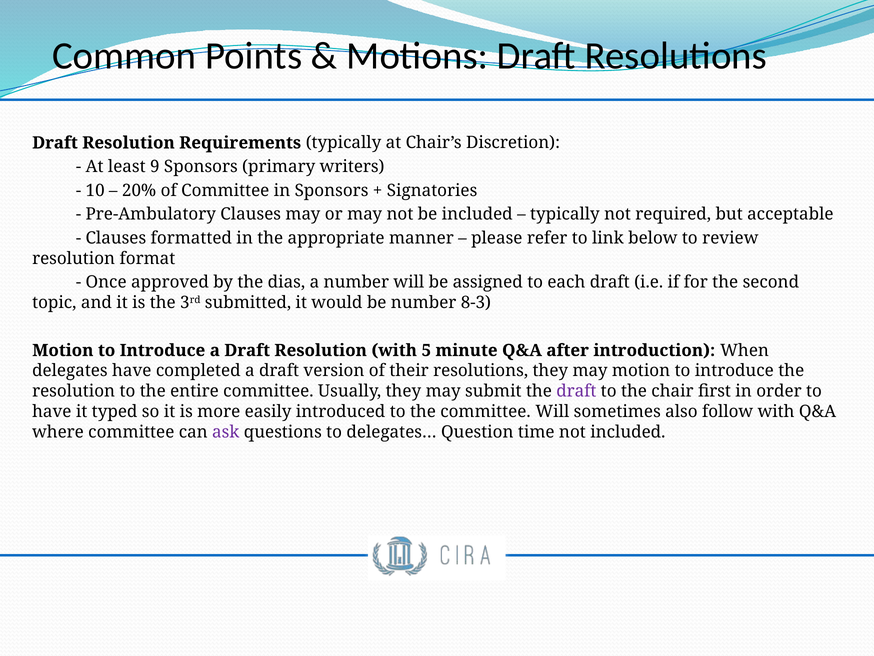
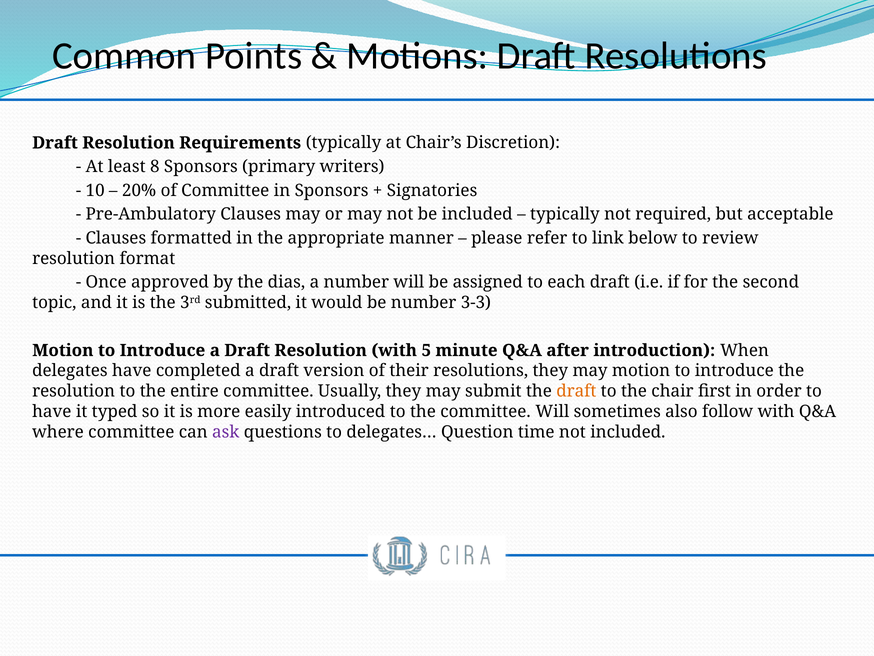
9: 9 -> 8 (155, 167)
8-3: 8-3 -> 3-3 (476, 303)
draft colour: purple -> orange (576, 391)
